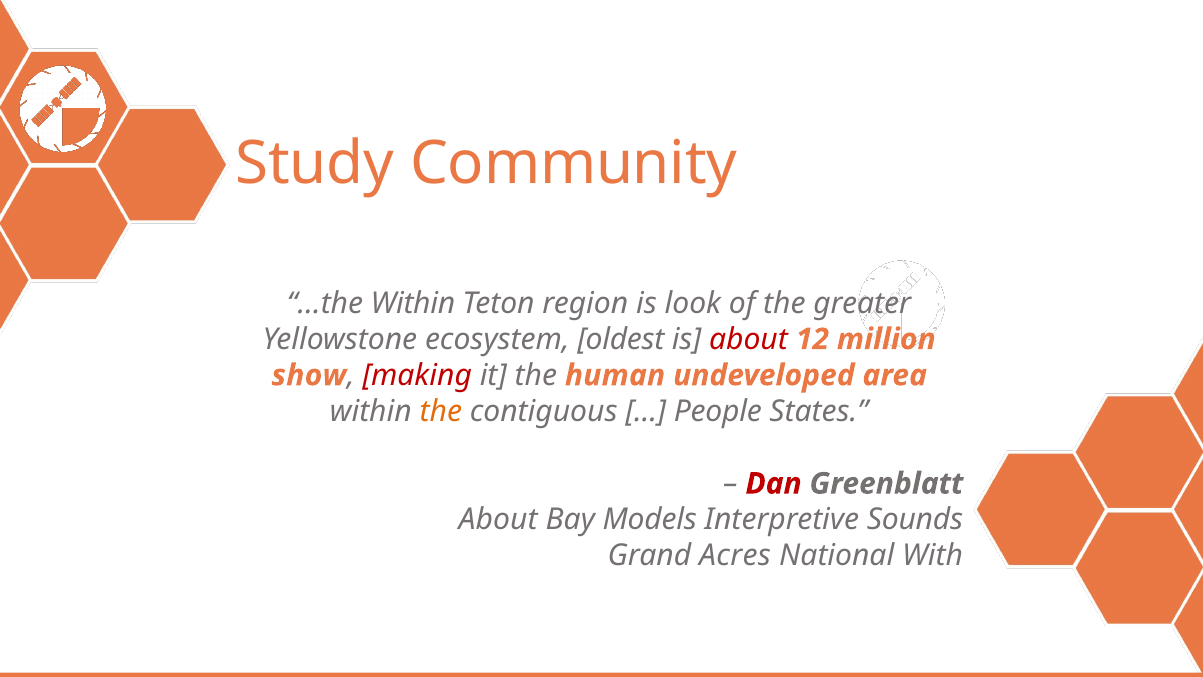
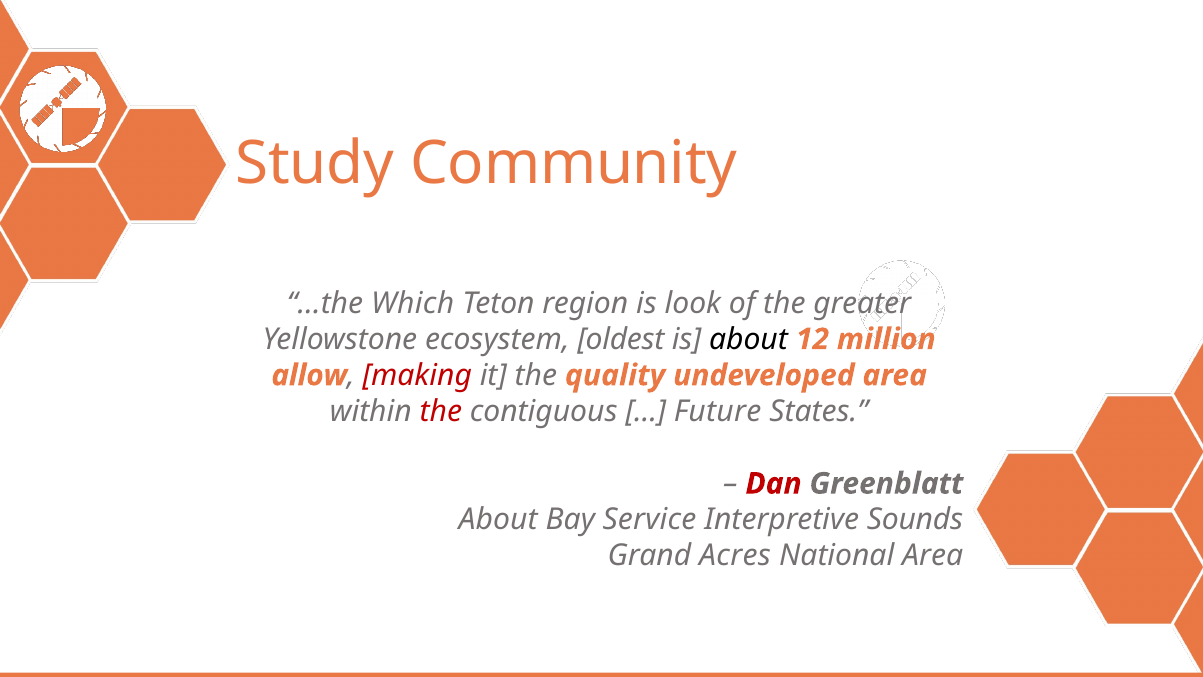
…the Within: Within -> Which (413, 303)
about colour: red -> black (748, 339)
show: show -> allow (309, 375)
human: human -> quality (615, 375)
the colour: orange -> red (441, 411)
People: People -> Future (718, 411)
Models: Models -> Service (649, 520)
National With: With -> Area (933, 556)
